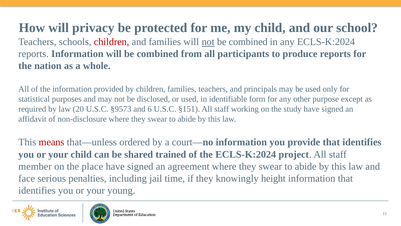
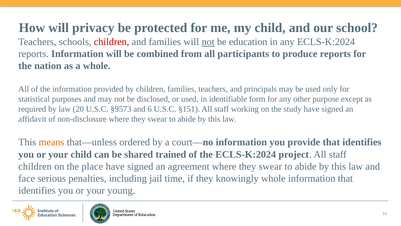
not be combined: combined -> education (248, 42)
means colour: red -> orange (52, 142)
member: member -> children (35, 166)
knowingly height: height -> whole (273, 178)
